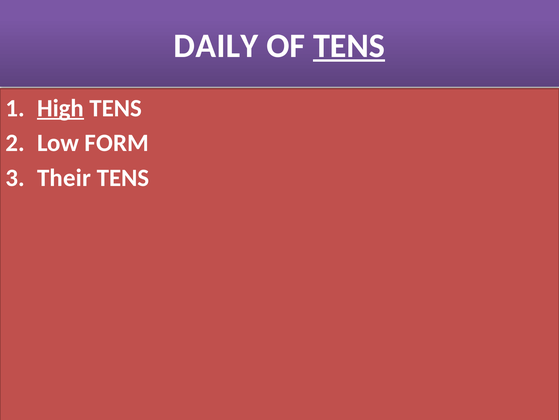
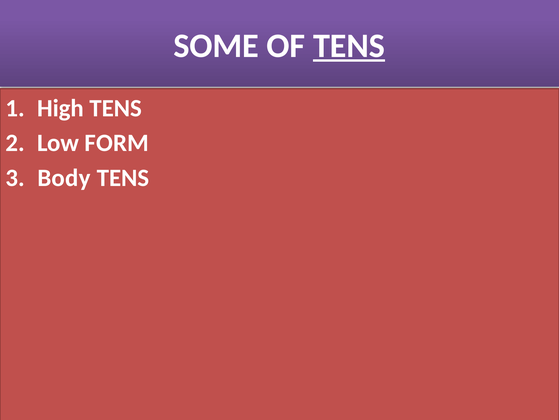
DAILY: DAILY -> SOME (216, 46)
High underline: present -> none (60, 108)
Their: Their -> Body (64, 178)
